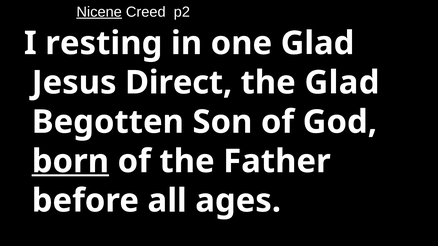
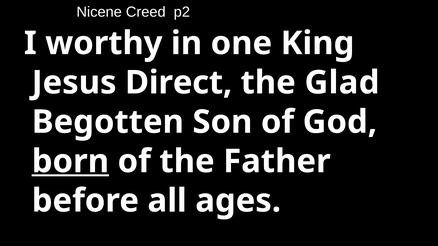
Nicene underline: present -> none (99, 12)
resting: resting -> worthy (104, 43)
one Glad: Glad -> King (317, 43)
